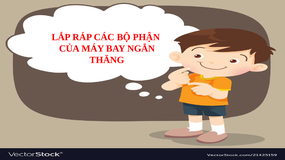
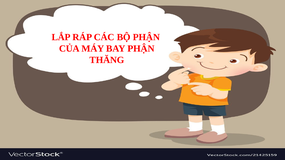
BAY NGẮN: NGẮN -> PHẬN (141, 49)
